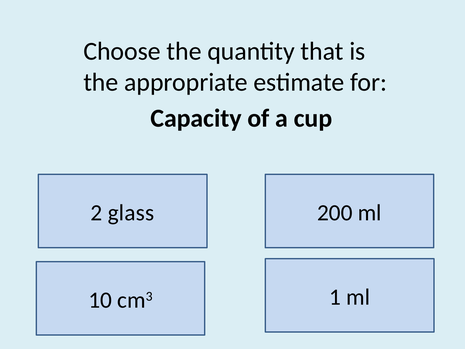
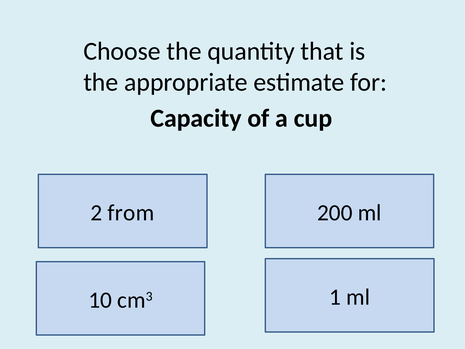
glass: glass -> from (131, 213)
